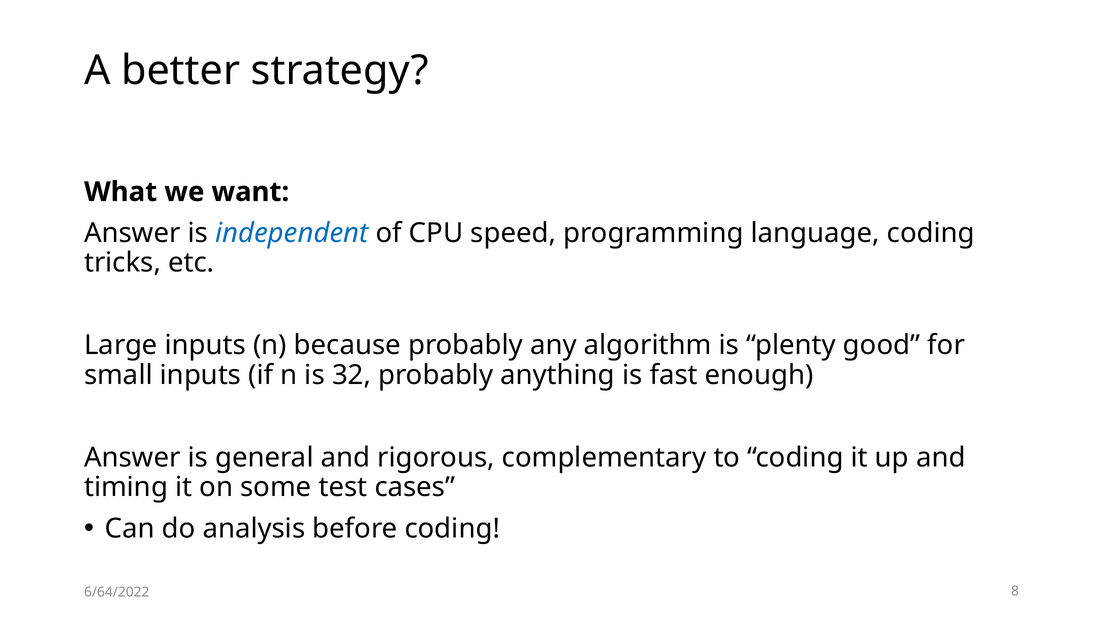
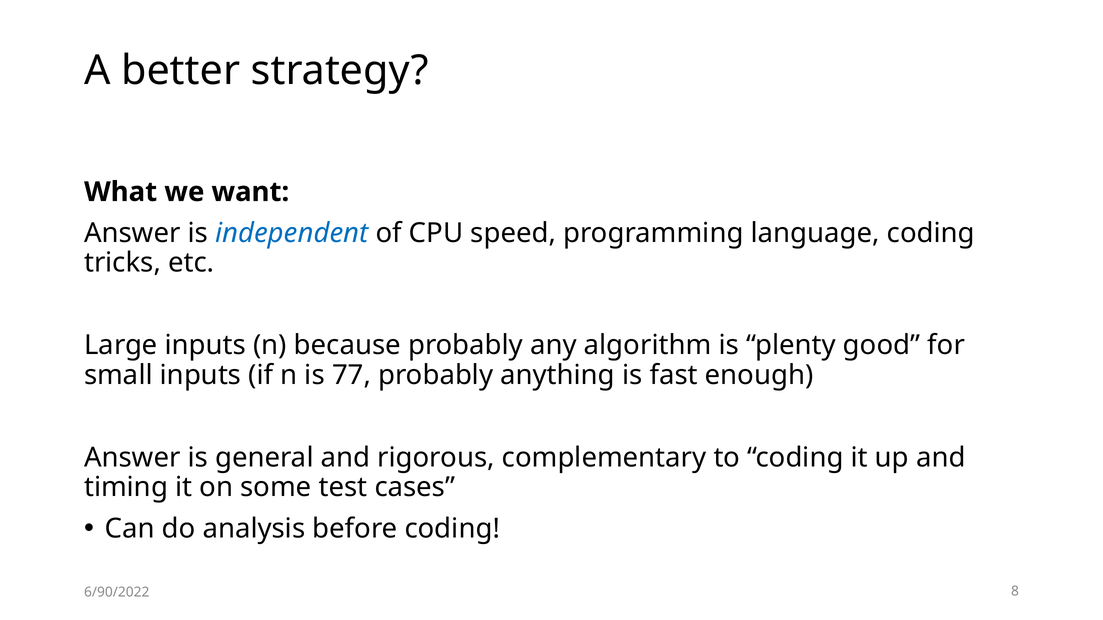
32: 32 -> 77 (351, 375)
6/64/2022: 6/64/2022 -> 6/90/2022 (117, 593)
